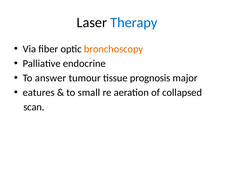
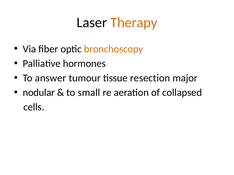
Therapy colour: blue -> orange (134, 23)
endocrine: endocrine -> hormones (84, 64)
prognosis: prognosis -> resection (150, 78)
eatures: eatures -> nodular (39, 93)
scan: scan -> cells (34, 107)
